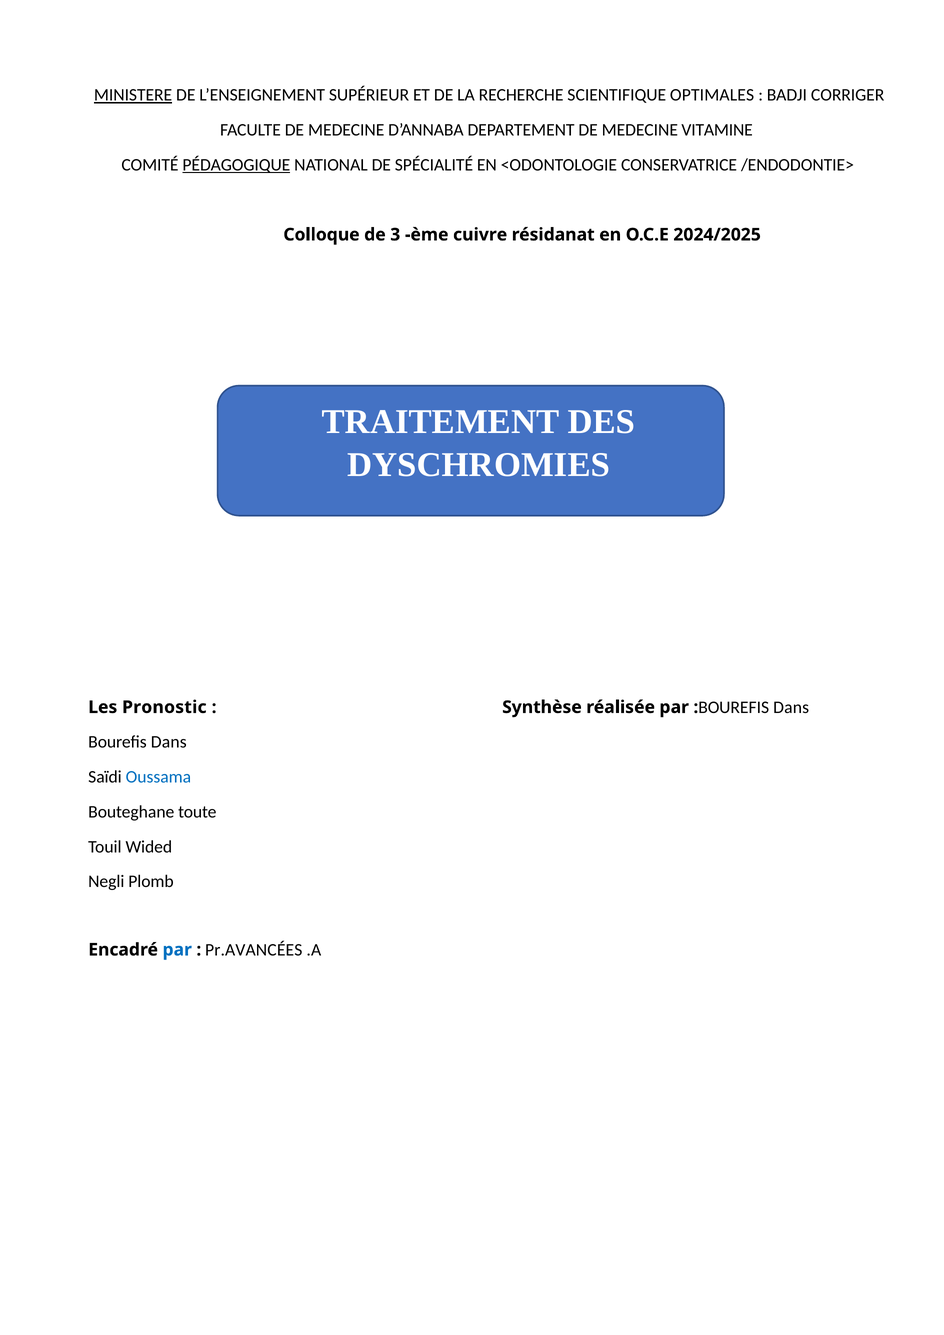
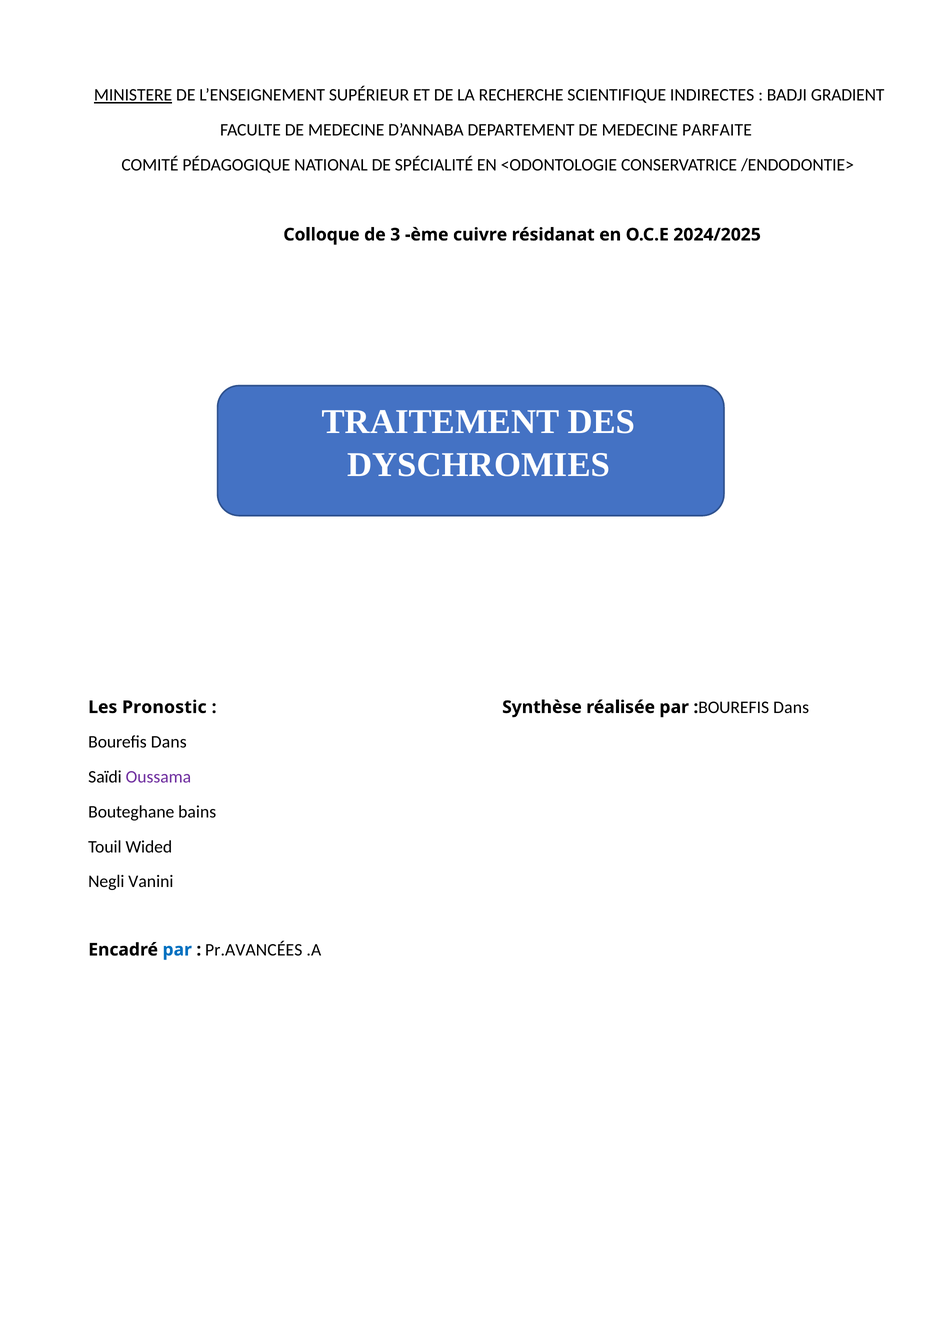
OPTIMALES: OPTIMALES -> INDIRECTES (712, 95)
CORRIGER: CORRIGER -> GRADIENT (848, 95)
VITAMINE: VITAMINE -> PARFAITE (717, 130)
PÉDAGOGIQUE underline: present -> none (236, 165)
Oussama colour: blue -> purple (158, 777)
toute: toute -> bains (197, 812)
Plomb: Plomb -> Vanini (151, 881)
